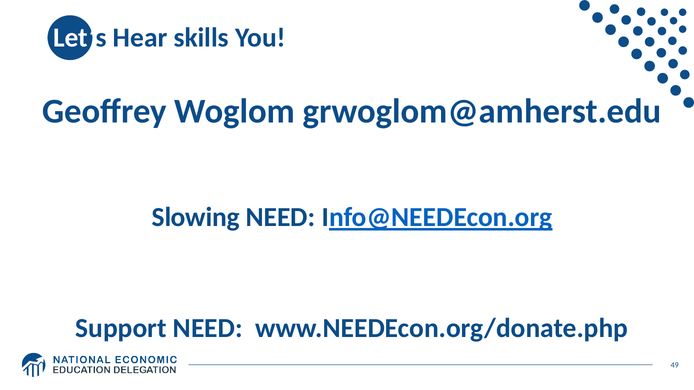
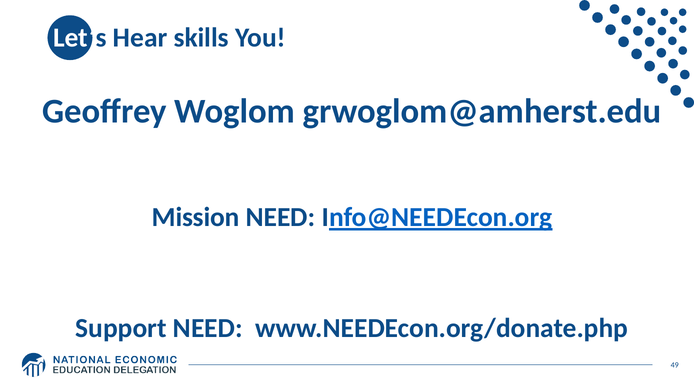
Slowing: Slowing -> Mission (196, 217)
